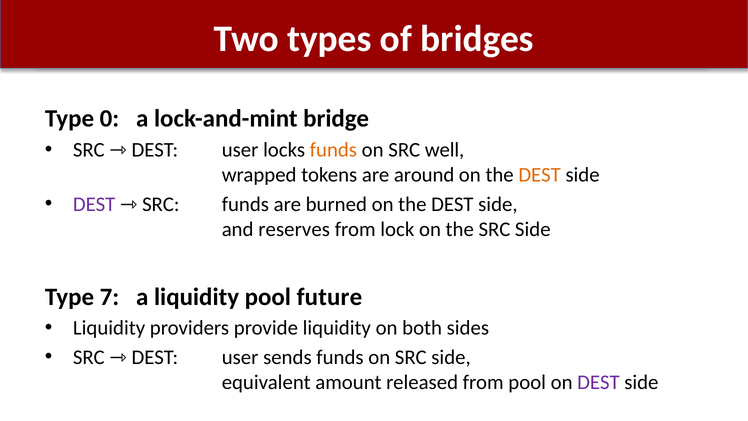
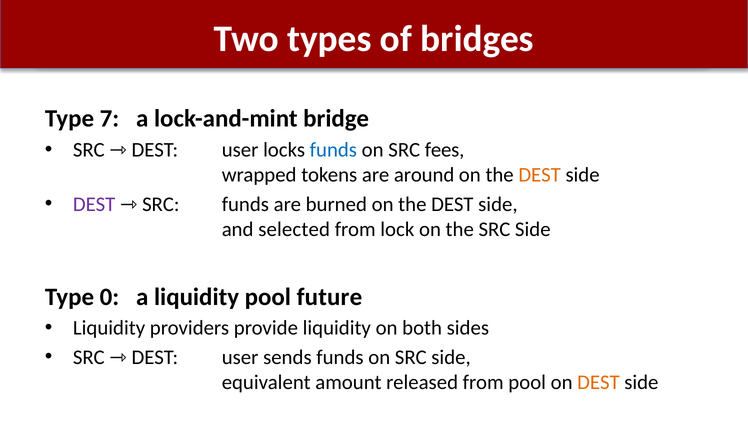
0: 0 -> 7 (109, 119)
funds colour: orange -> blue (333, 150)
well: well -> fees (445, 150)
reserves: reserves -> selected (294, 229)
7: 7 -> 0 (109, 297)
DEST colour: purple -> orange (598, 382)
